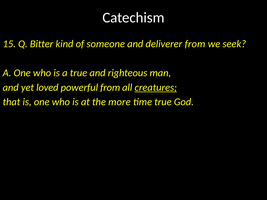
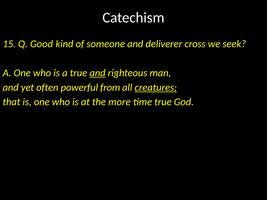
Bitter: Bitter -> Good (42, 44)
deliverer from: from -> cross (195, 44)
and underline: none -> present (98, 73)
loved: loved -> often (47, 88)
